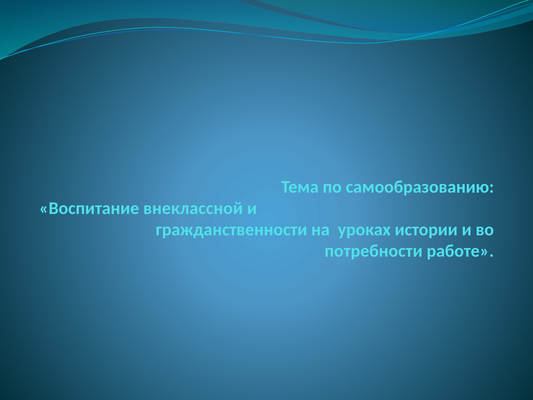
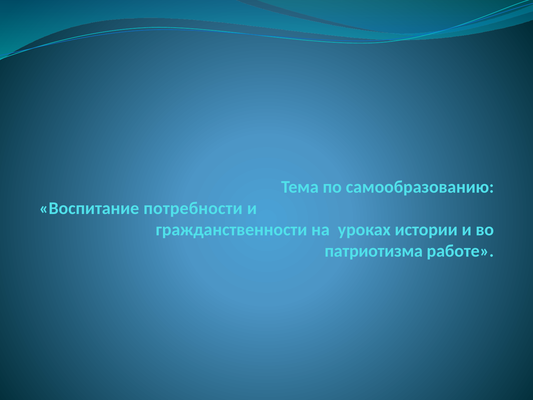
внеклассной: внеклассной -> потребности (193, 208)
потребности: потребности -> патриотизма (374, 251)
